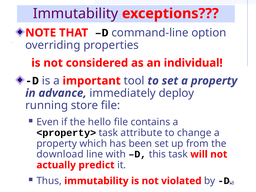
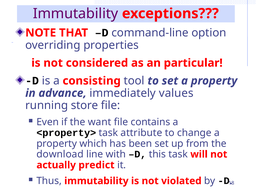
individual: individual -> particular (193, 63)
important: important -> consisting (92, 81)
deploy: deploy -> values (176, 93)
hello: hello -> want (100, 122)
